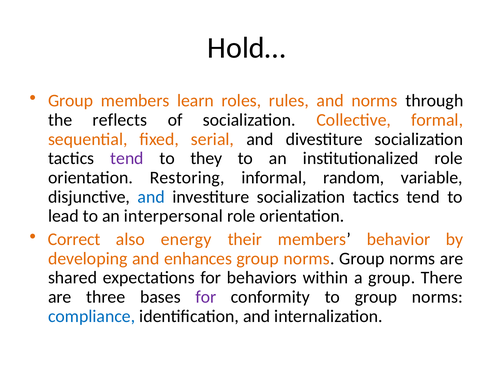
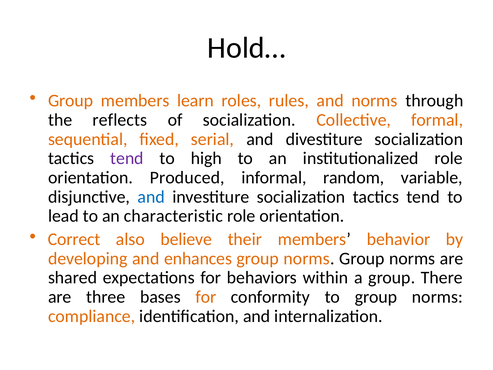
they: they -> high (206, 158)
Restoring: Restoring -> Produced (187, 178)
interpersonal: interpersonal -> characteristic (174, 216)
energy: energy -> believe (186, 239)
for colour: purple -> orange (206, 297)
compliance colour: blue -> orange (92, 316)
